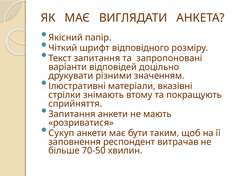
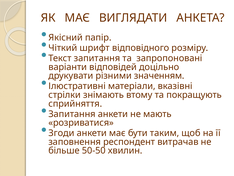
Сукуп: Сукуп -> Згоди (61, 133)
70-50: 70-50 -> 50-50 (94, 150)
